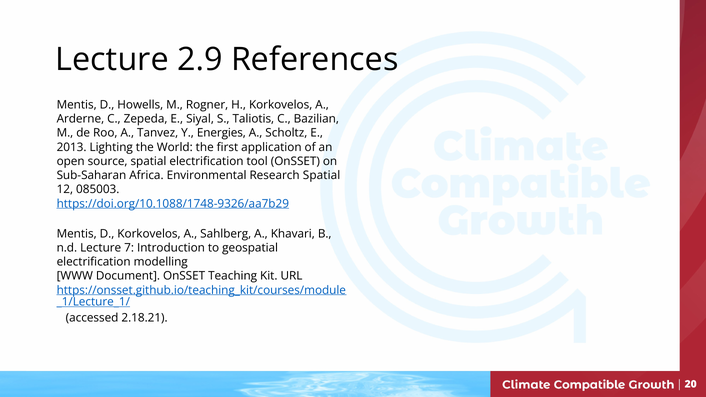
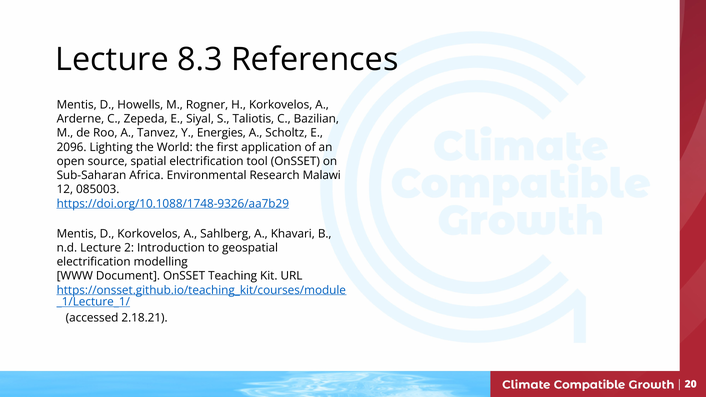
2.9: 2.9 -> 8.3 (200, 59)
2013: 2013 -> 2096 (72, 147)
Research Spatial: Spatial -> Malawi (322, 175)
7: 7 -> 2 (129, 248)
